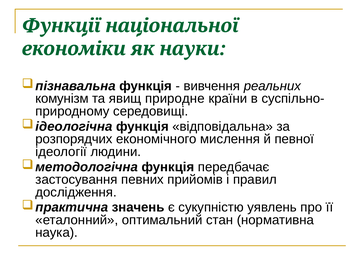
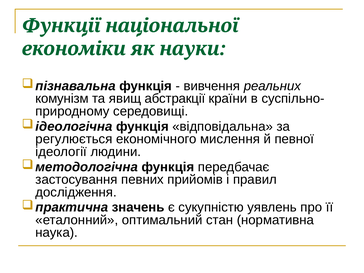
природне: природне -> абстракції (175, 99)
розпорядчих: розпорядчих -> регулюється (74, 139)
